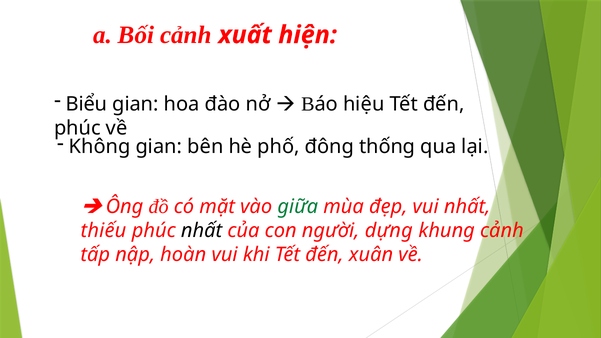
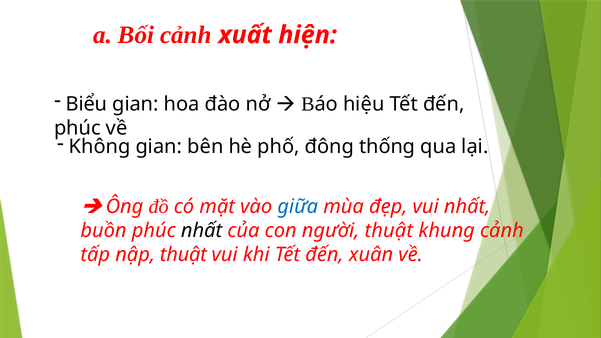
giữa colour: green -> blue (298, 207)
thiếu: thiếu -> buồn (104, 231)
người dựng: dựng -> thuật (389, 231)
nập hoàn: hoàn -> thuật (183, 255)
